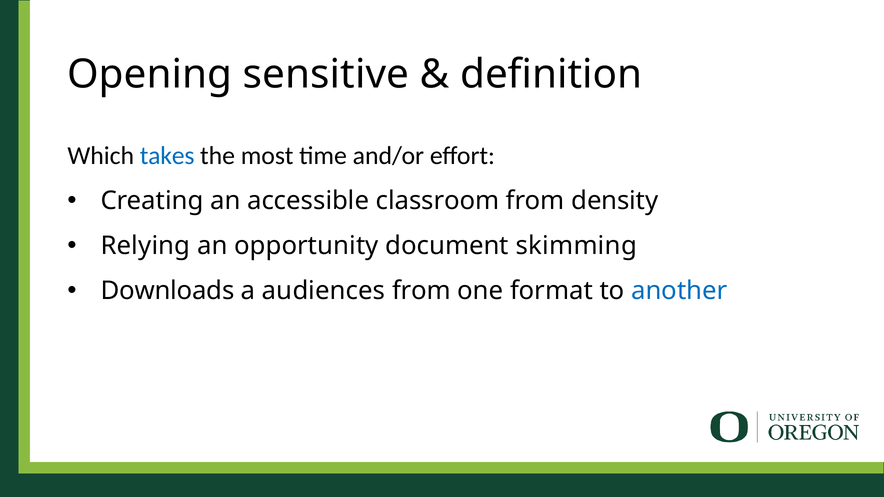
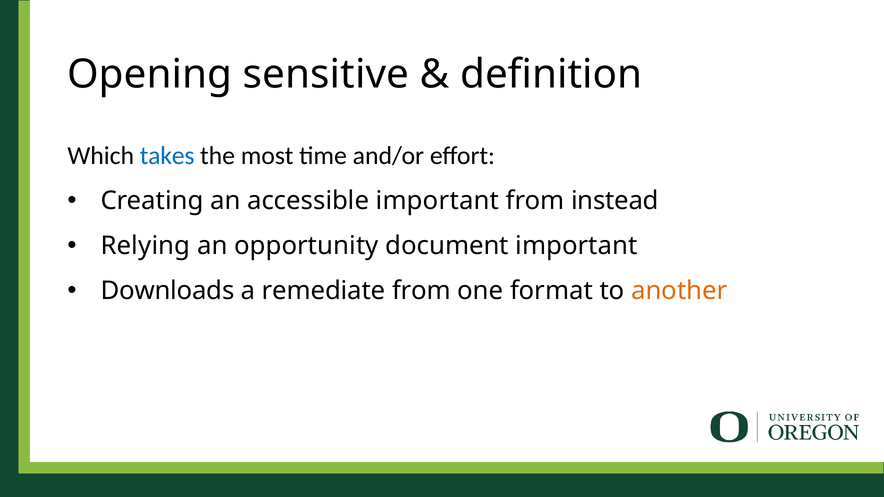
accessible classroom: classroom -> important (437, 201)
density: density -> instead (615, 201)
document skimming: skimming -> important (576, 246)
audiences: audiences -> remediate (324, 291)
another colour: blue -> orange (679, 291)
